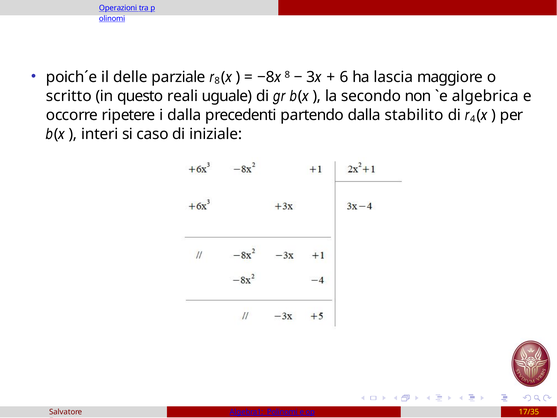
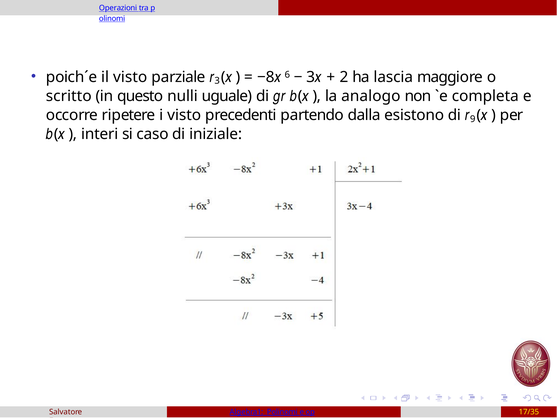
il delle: delle -> visto (130, 77)
8: 8 -> 3 (217, 81)
−8x 8: 8 -> 6 (287, 75)
6: 6 -> 2 (344, 77)
reali: reali -> nulli (182, 96)
secondo: secondo -> analogo (371, 96)
algebrica: algebrica -> completa (485, 96)
i dalla: dalla -> visto (184, 115)
stabilito: stabilito -> esistono (414, 115)
4: 4 -> 9 (473, 119)
